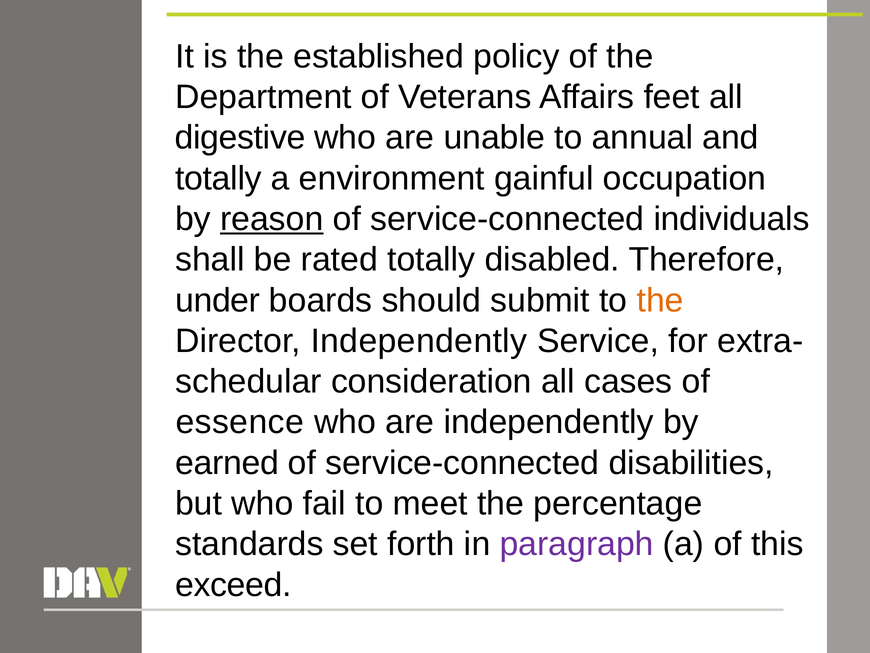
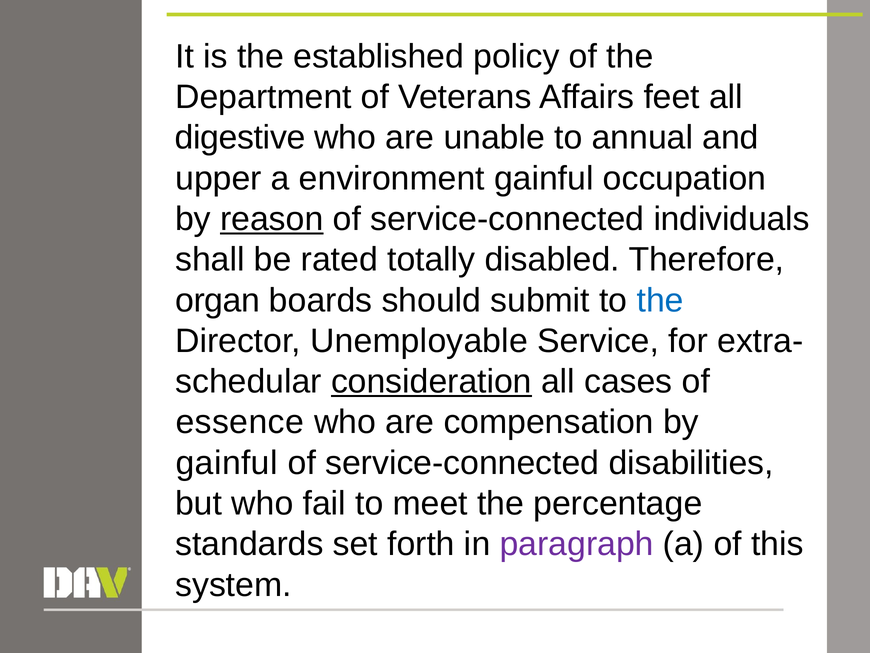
totally: totally -> upper (218, 178)
under: under -> organ (218, 300)
the colour: orange -> blue (660, 300)
Director Independently: Independently -> Unemployable (419, 341)
consideration underline: none -> present (431, 381)
are independently: independently -> compensation (549, 422)
earned: earned -> gainful (227, 463)
exceed: exceed -> system (233, 584)
